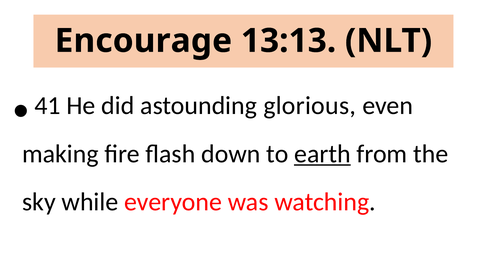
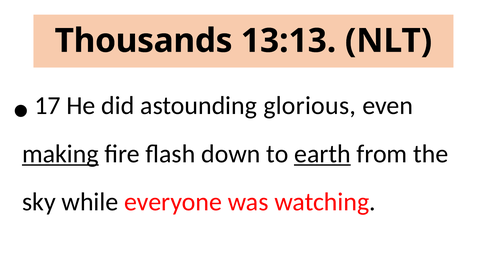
Encourage: Encourage -> Thousands (144, 41)
41: 41 -> 17 (48, 106)
making underline: none -> present (60, 154)
